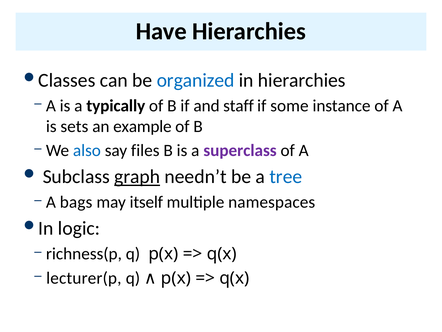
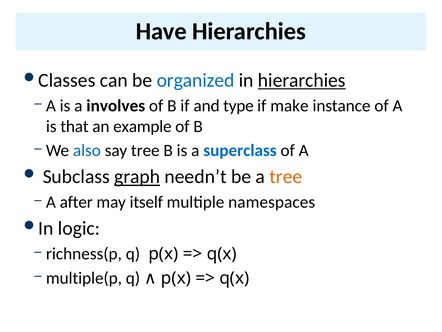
hierarchies underline: none -> present (302, 80)
typically: typically -> involves (116, 106)
staff: staff -> type (238, 106)
some: some -> make (289, 106)
sets: sets -> that (74, 126)
say files: files -> tree (145, 150)
superclass colour: purple -> blue (240, 150)
tree colour: blue -> orange (286, 177)
bags: bags -> after (76, 202)
lecturer(p: lecturer(p -> multiple(p (84, 278)
